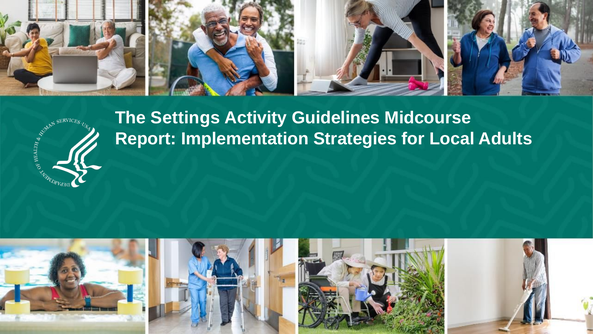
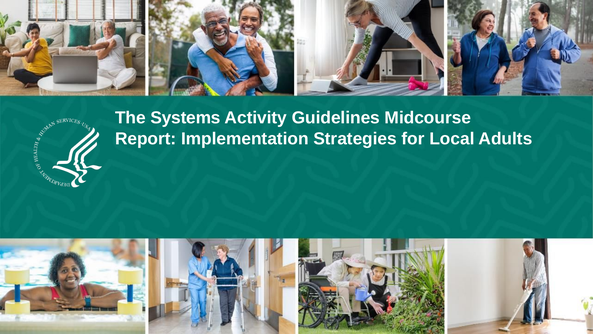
Settings: Settings -> Systems (186, 118)
